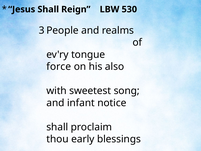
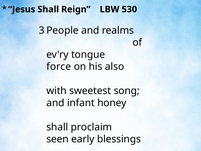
notice: notice -> honey (112, 103)
thou: thou -> seen (58, 139)
